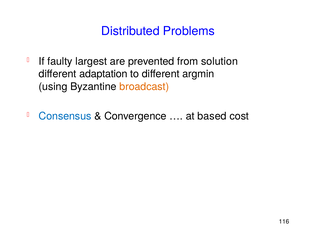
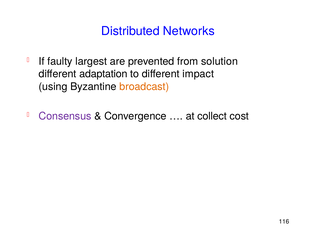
Problems: Problems -> Networks (189, 31)
argmin: argmin -> impact (198, 74)
Consensus colour: blue -> purple (65, 116)
based: based -> collect (212, 116)
